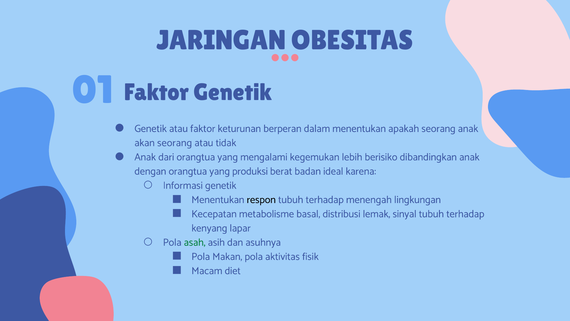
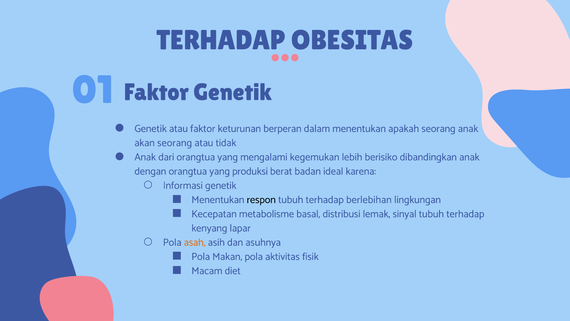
JARINGAN: JARINGAN -> TERHADAP (221, 40)
menengah: menengah -> berlebihan (369, 199)
asah colour: green -> orange (195, 242)
